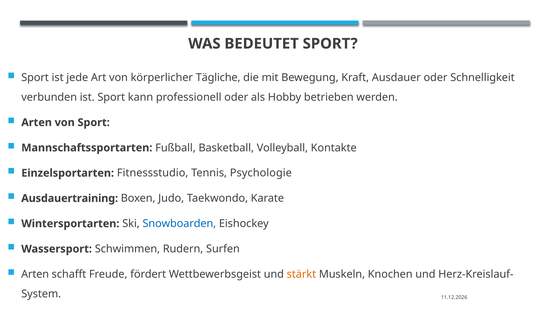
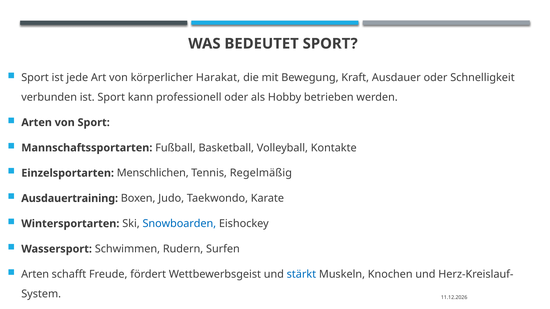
Tägliche: Tägliche -> Harakat (218, 78)
Fitnessstudio: Fitnessstudio -> Menschlichen (153, 173)
Psychologie: Psychologie -> Regelmäßig (261, 173)
stärkt colour: orange -> blue (301, 275)
